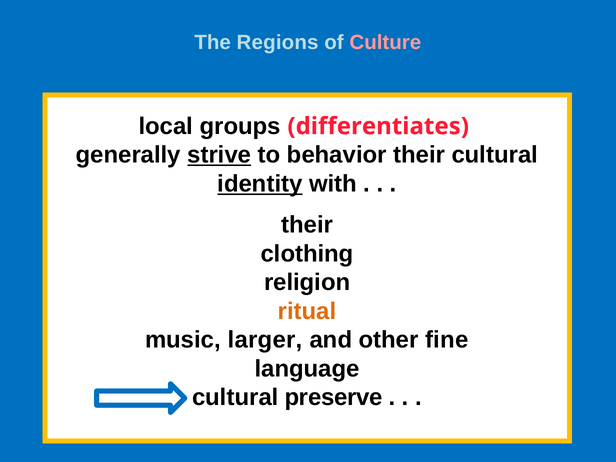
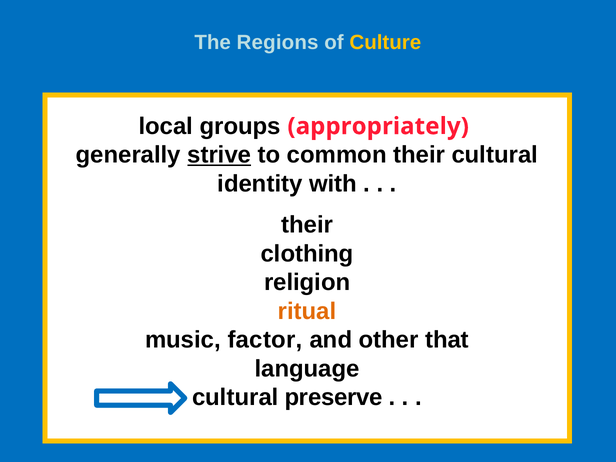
Culture colour: pink -> yellow (385, 42)
differentiates: differentiates -> appropriately (378, 126)
behavior: behavior -> common (337, 155)
identity underline: present -> none (260, 184)
larger: larger -> factor (265, 340)
fine: fine -> that (447, 340)
